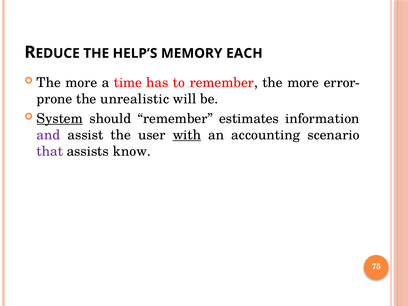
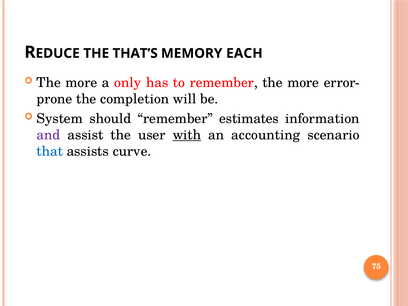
HELP’S: HELP’S -> THAT’S (135, 53)
time: time -> only (128, 83)
unrealistic: unrealistic -> completion (135, 99)
System underline: present -> none (60, 119)
that colour: purple -> blue (50, 151)
know: know -> curve (132, 151)
